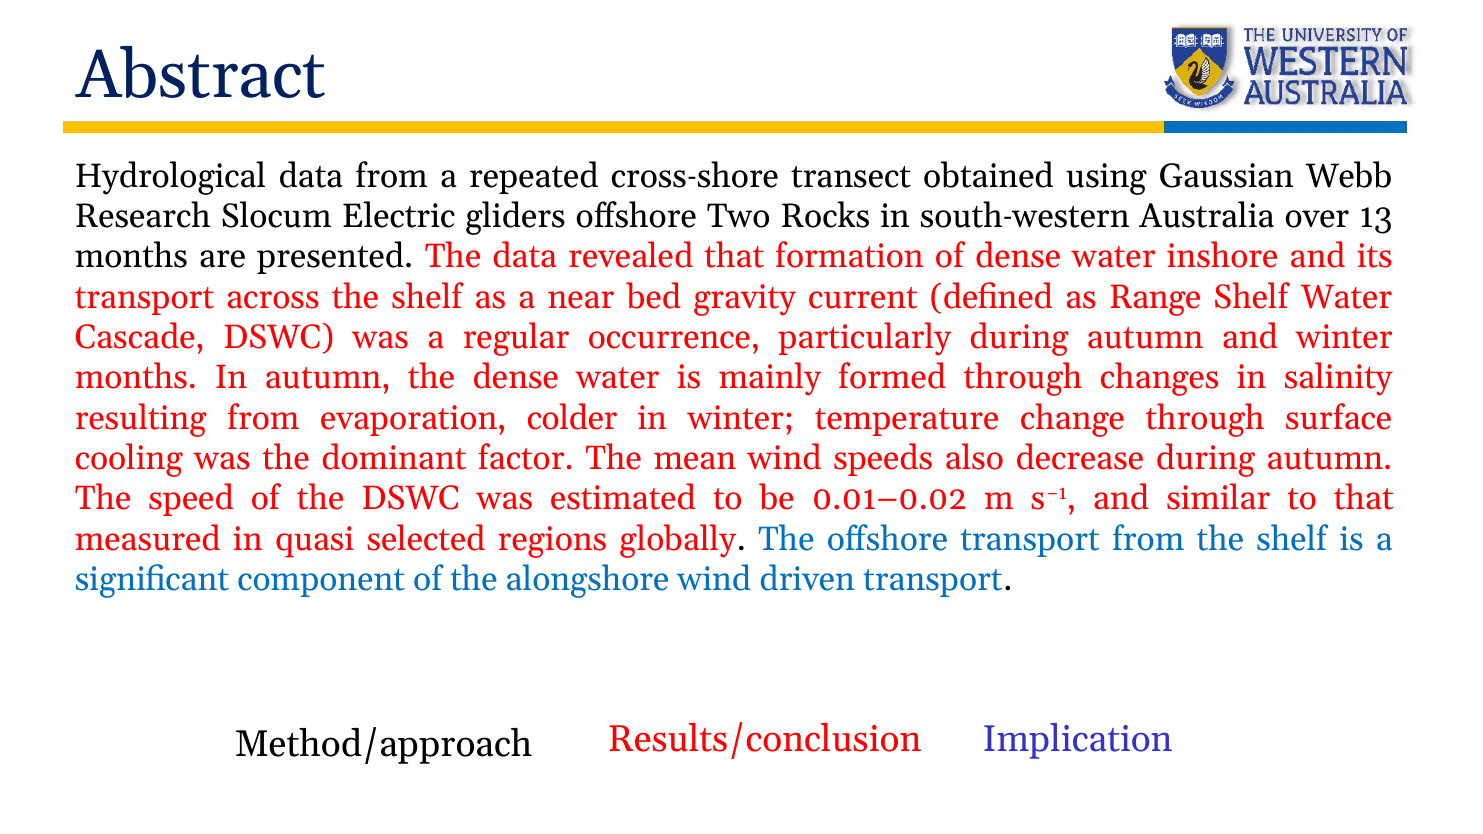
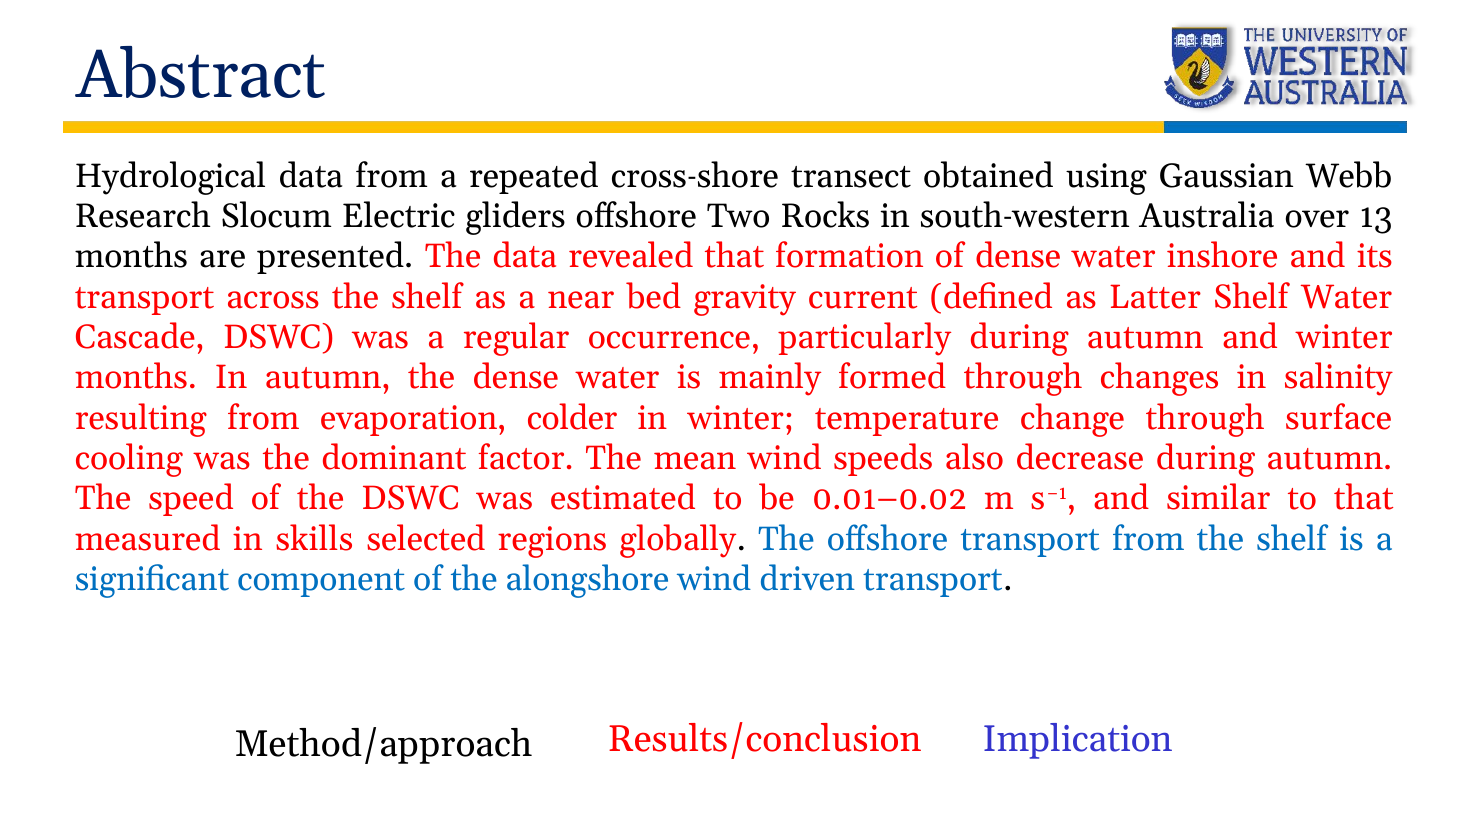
Range: Range -> Latter (1155, 297)
quasi: quasi -> skills (314, 539)
